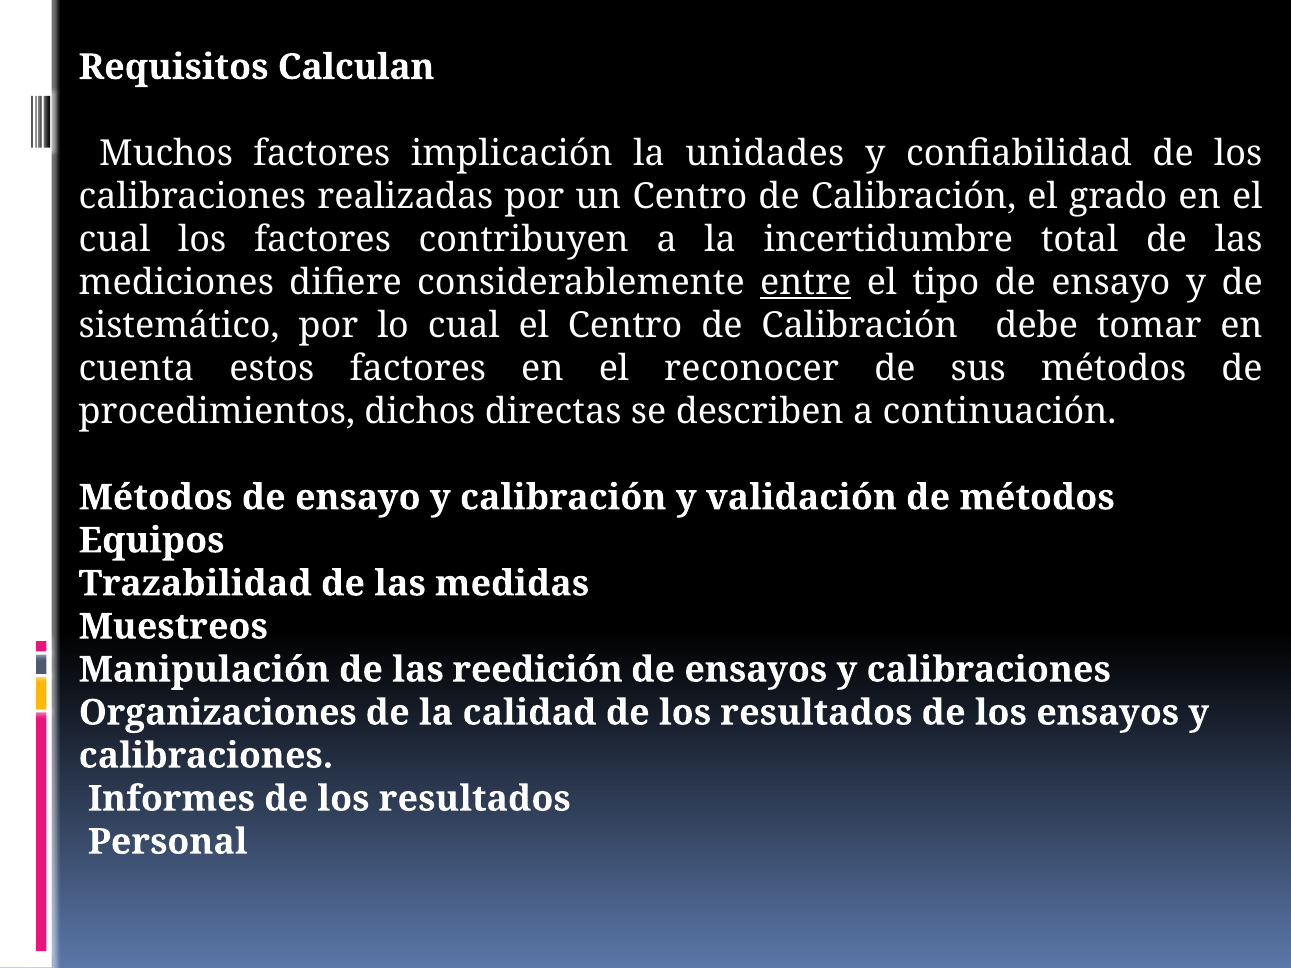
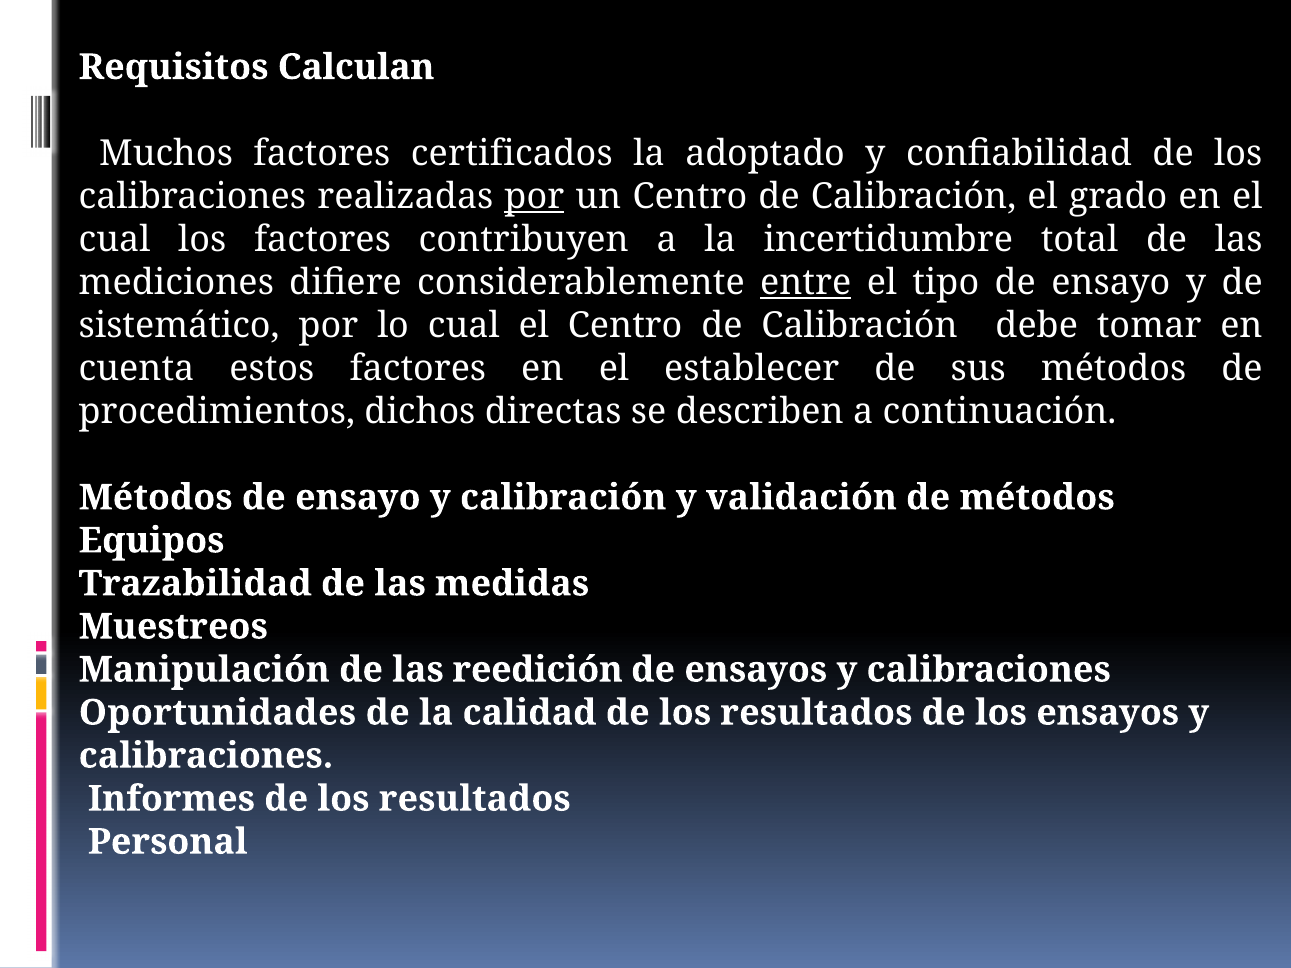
implicación: implicación -> certificados (512, 153)
unidades: unidades -> adoptado (765, 153)
por underline: none -> present (534, 196)
reconocer: reconocer -> establecer (752, 369)
Organizaciones: Organizaciones -> Oportunidades (217, 713)
